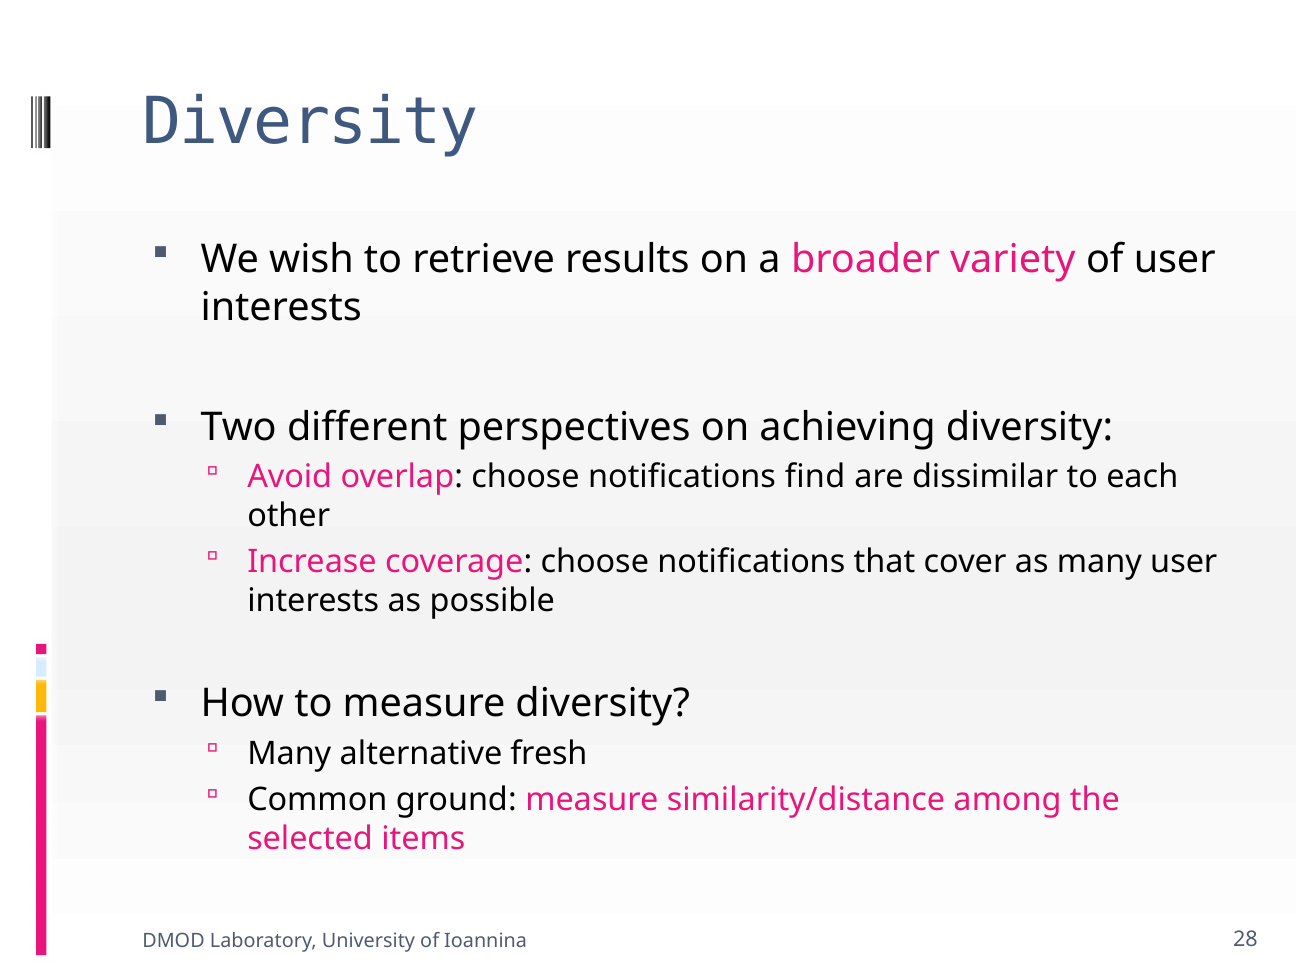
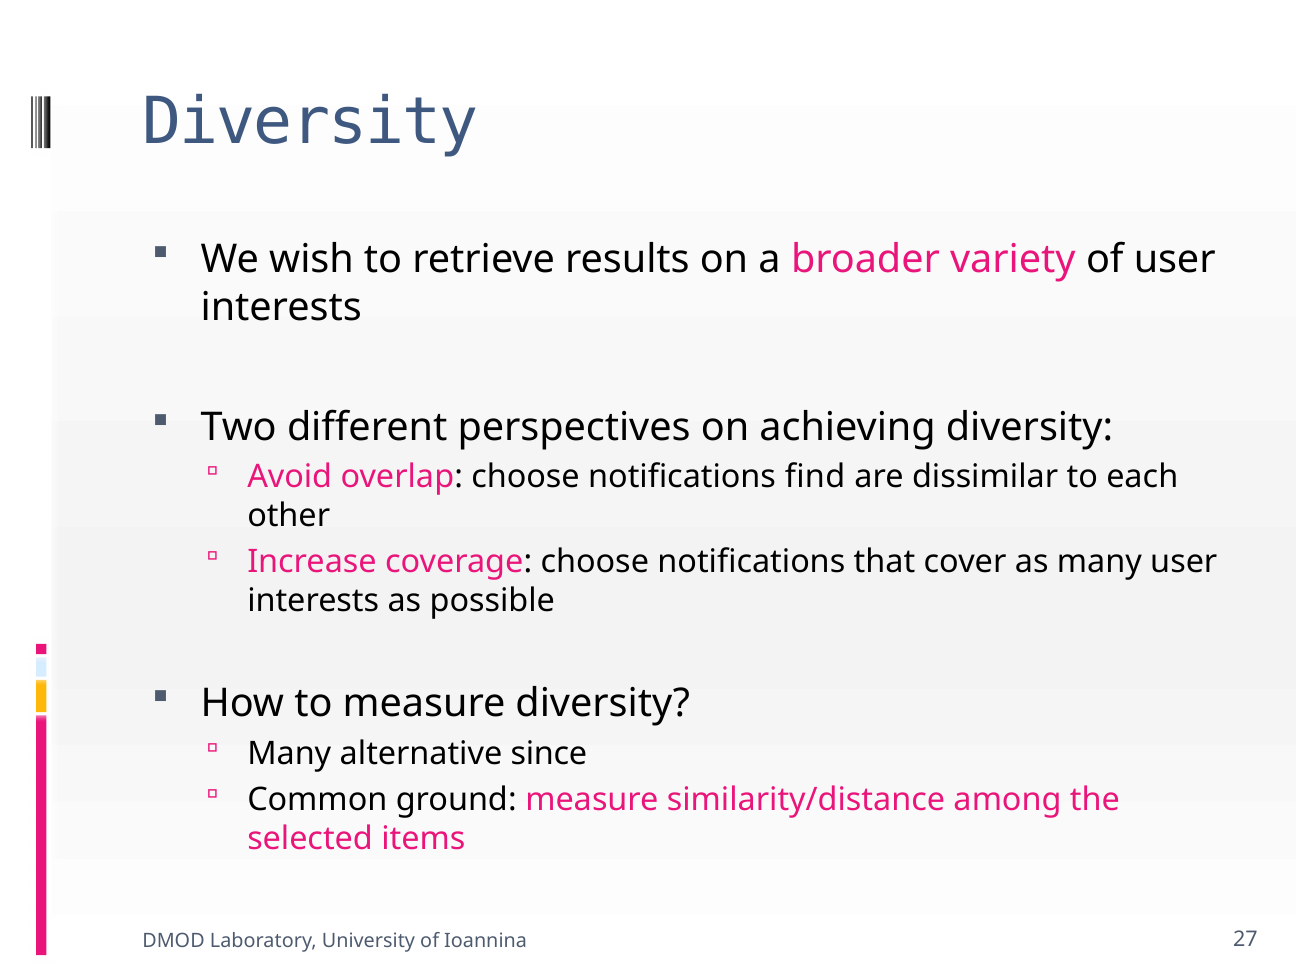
fresh: fresh -> since (549, 753)
28: 28 -> 27 (1245, 940)
